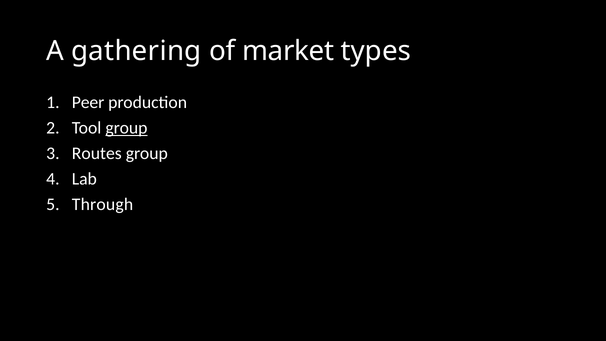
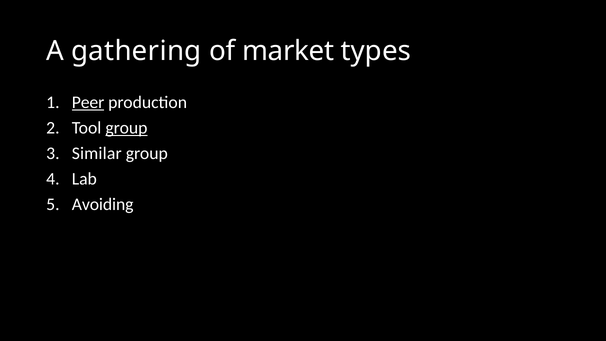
Peer underline: none -> present (88, 102)
Routes: Routes -> Similar (97, 153)
Through: Through -> Avoiding (103, 204)
